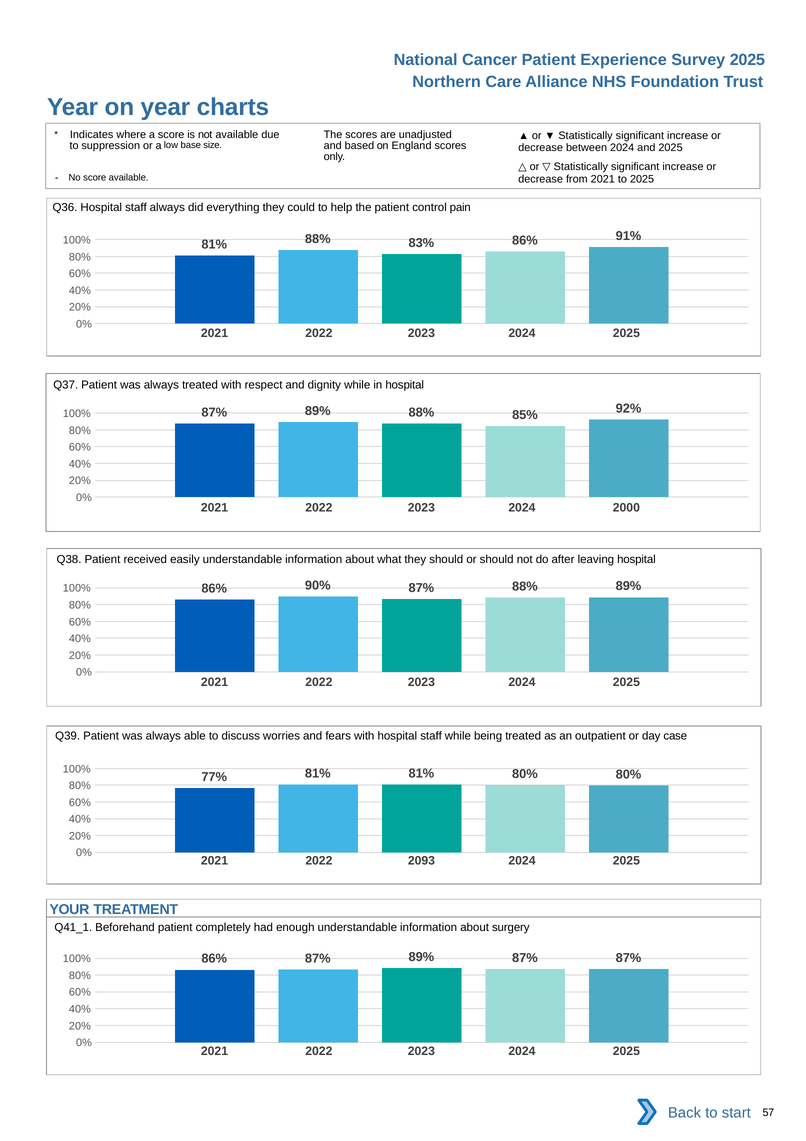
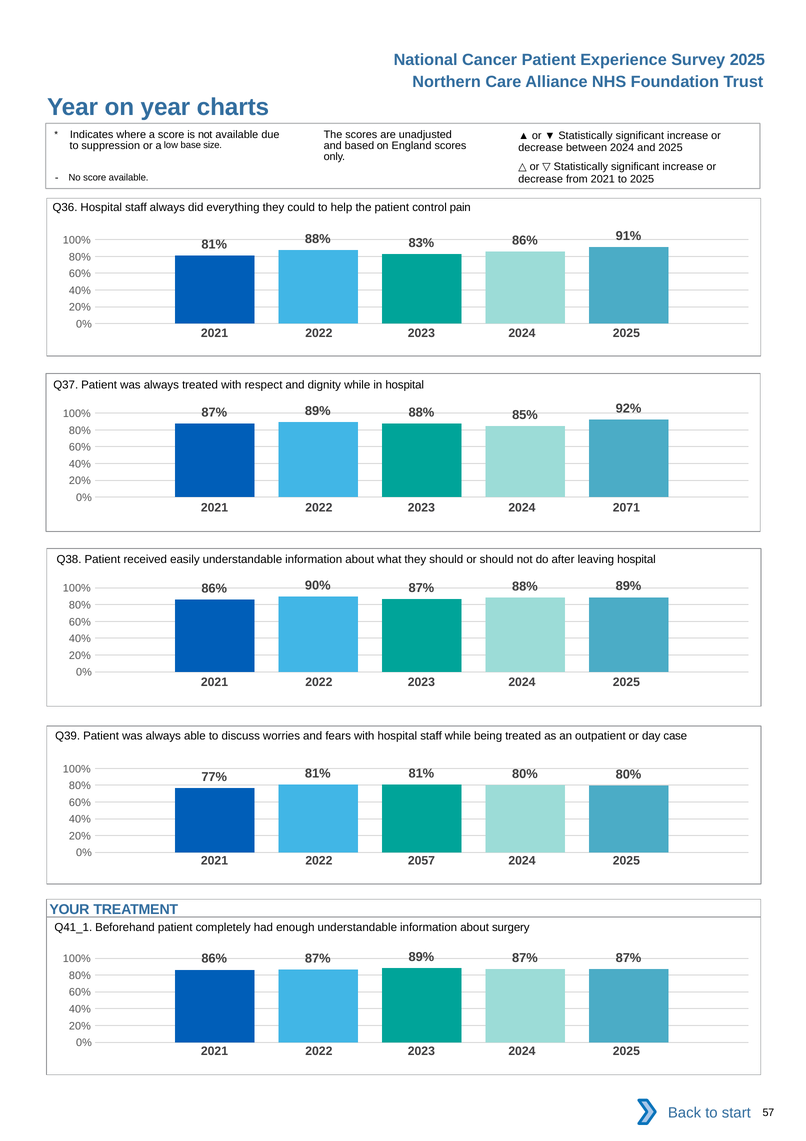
2000: 2000 -> 2071 (626, 507)
2093: 2093 -> 2057 (421, 861)
